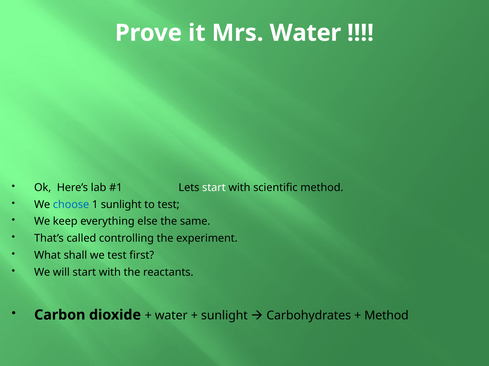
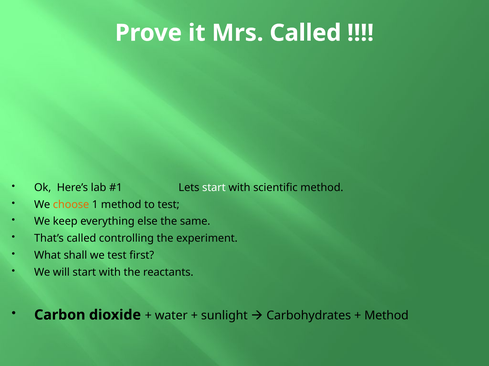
Mrs Water: Water -> Called (305, 33)
choose colour: blue -> orange (71, 205)
1 sunlight: sunlight -> method (121, 205)
